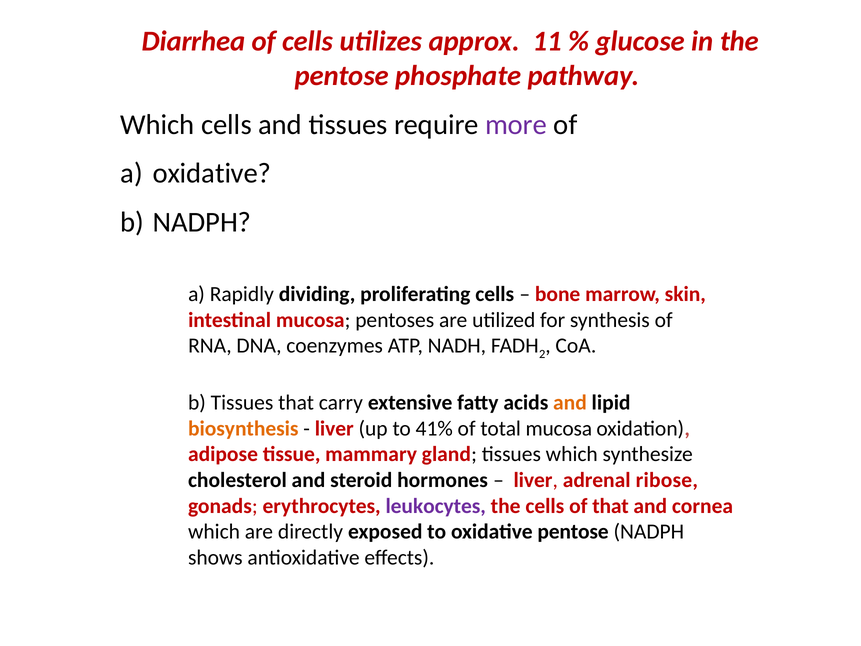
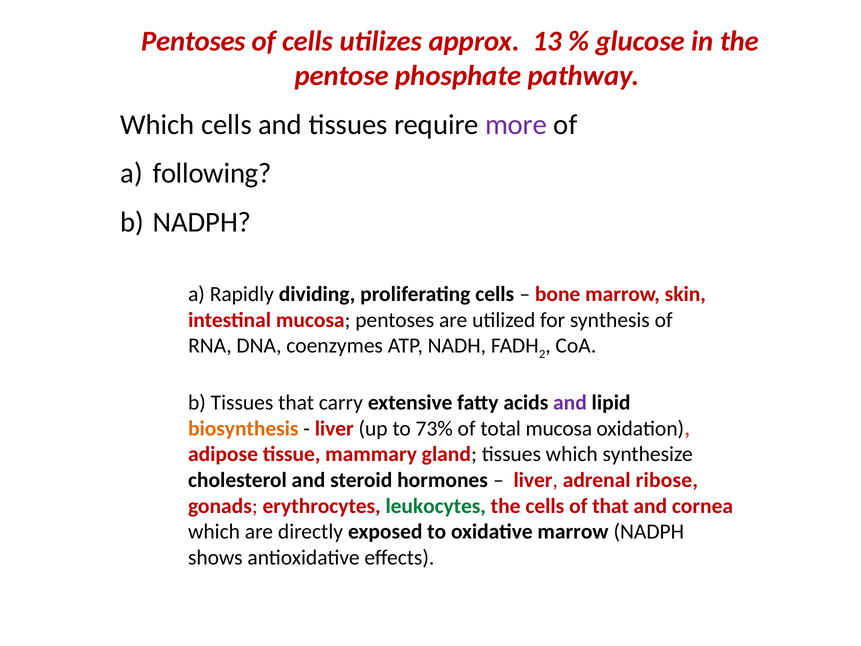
Diarrhea: Diarrhea -> Pentoses (194, 41)
11: 11 -> 13 (547, 41)
a oxidative: oxidative -> following (212, 173)
and colour: orange -> purple (570, 402)
41%: 41% -> 73% (434, 428)
leukocytes colour: purple -> green (436, 506)
oxidative pentose: pentose -> marrow (573, 532)
